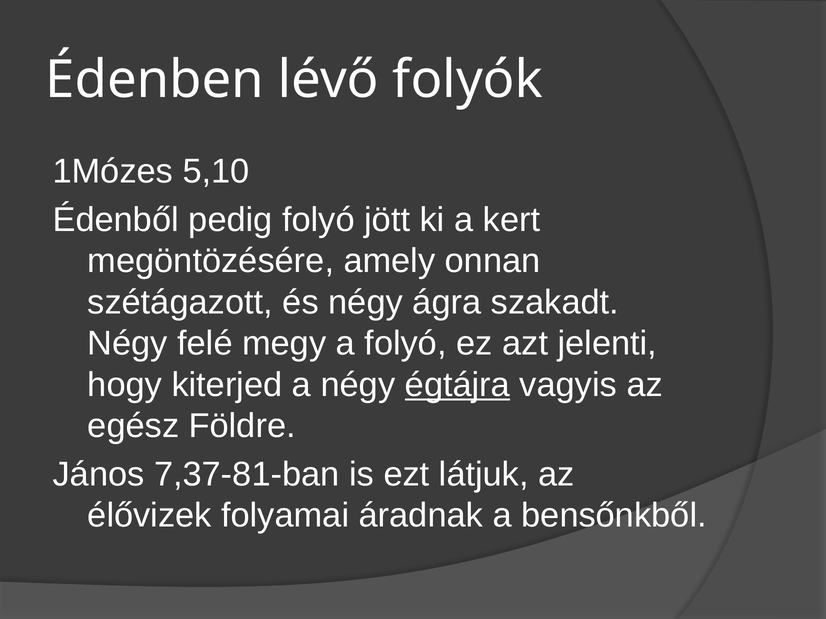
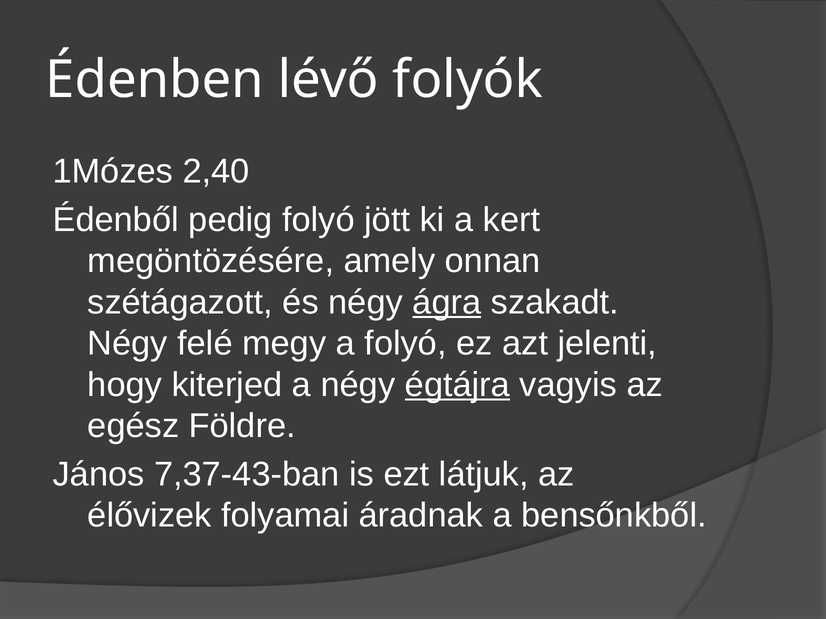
5,10: 5,10 -> 2,40 (216, 172)
ágra underline: none -> present (447, 302)
7,37-81-ban: 7,37-81-ban -> 7,37-43-ban (247, 475)
